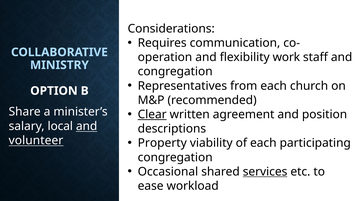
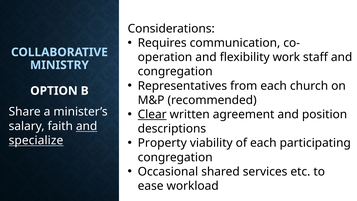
local: local -> faith (60, 126)
volunteer: volunteer -> specialize (36, 140)
services underline: present -> none (265, 171)
